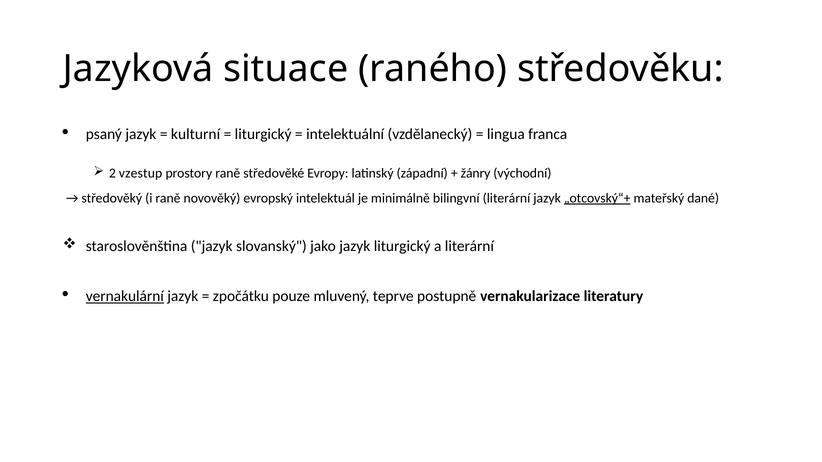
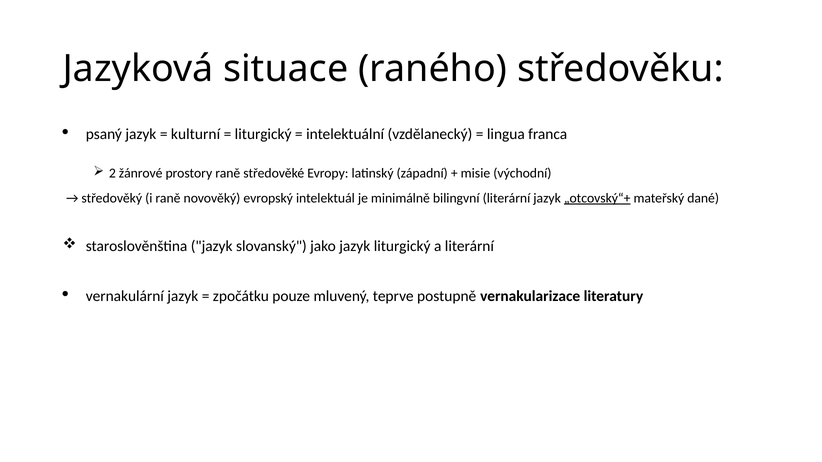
vzestup: vzestup -> žánrové (141, 173)
žánry: žánry -> misie (475, 173)
vernakulární underline: present -> none (125, 297)
